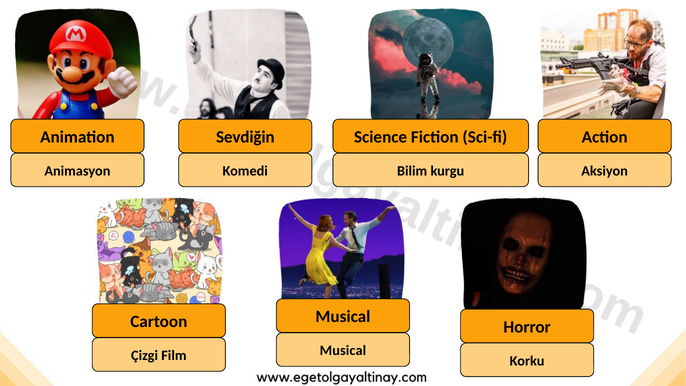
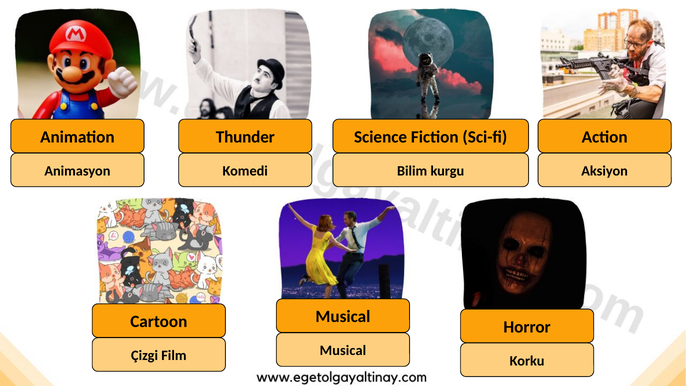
Sevdiğin: Sevdiğin -> Thunder (245, 137)
